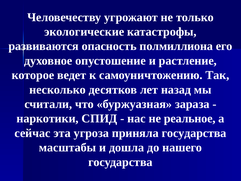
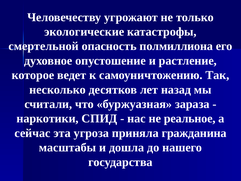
развиваются: развиваются -> смертельной (44, 46)
приняла государства: государства -> гражданина (194, 133)
